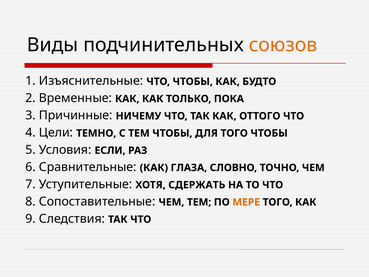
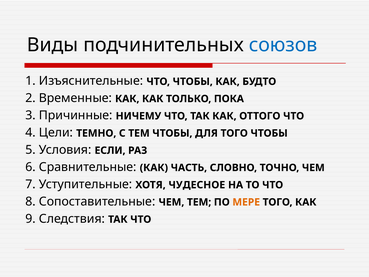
союзов colour: orange -> blue (283, 45)
ГЛАЗА: ГЛАЗА -> ЧАСТЬ (189, 168)
СДЕРЖАТЬ: СДЕРЖАТЬ -> ЧУДЕСНОЕ (197, 185)
